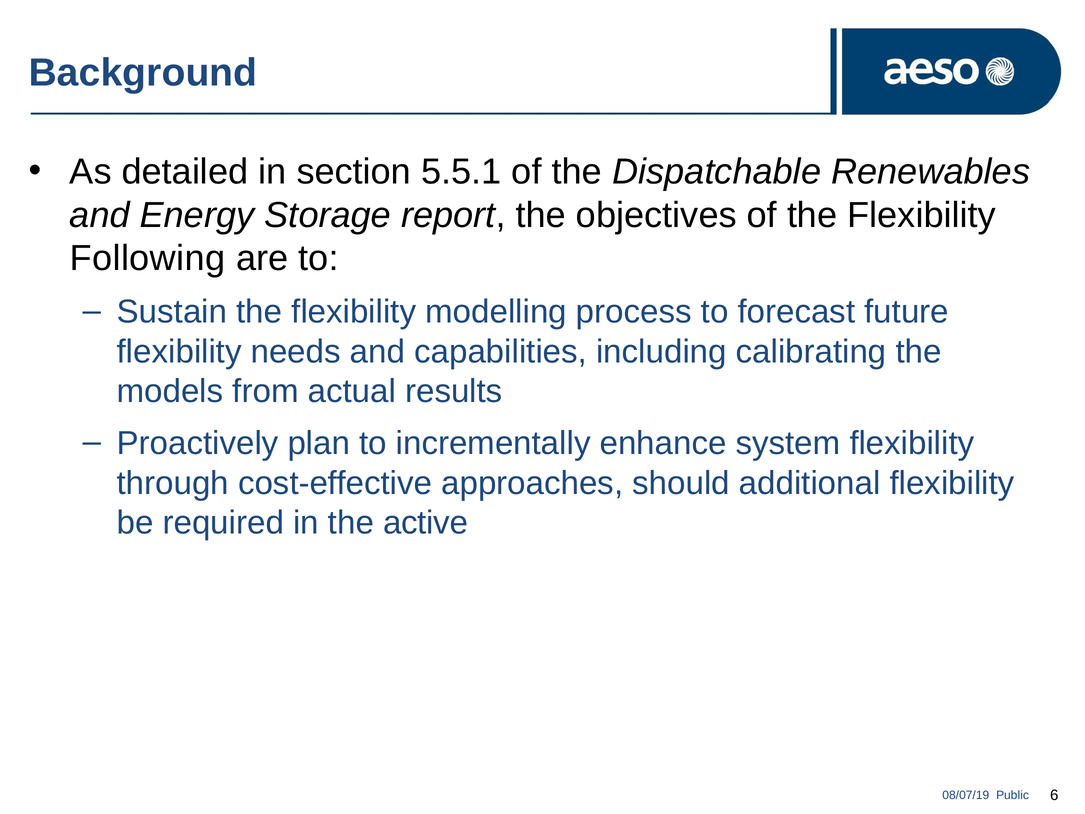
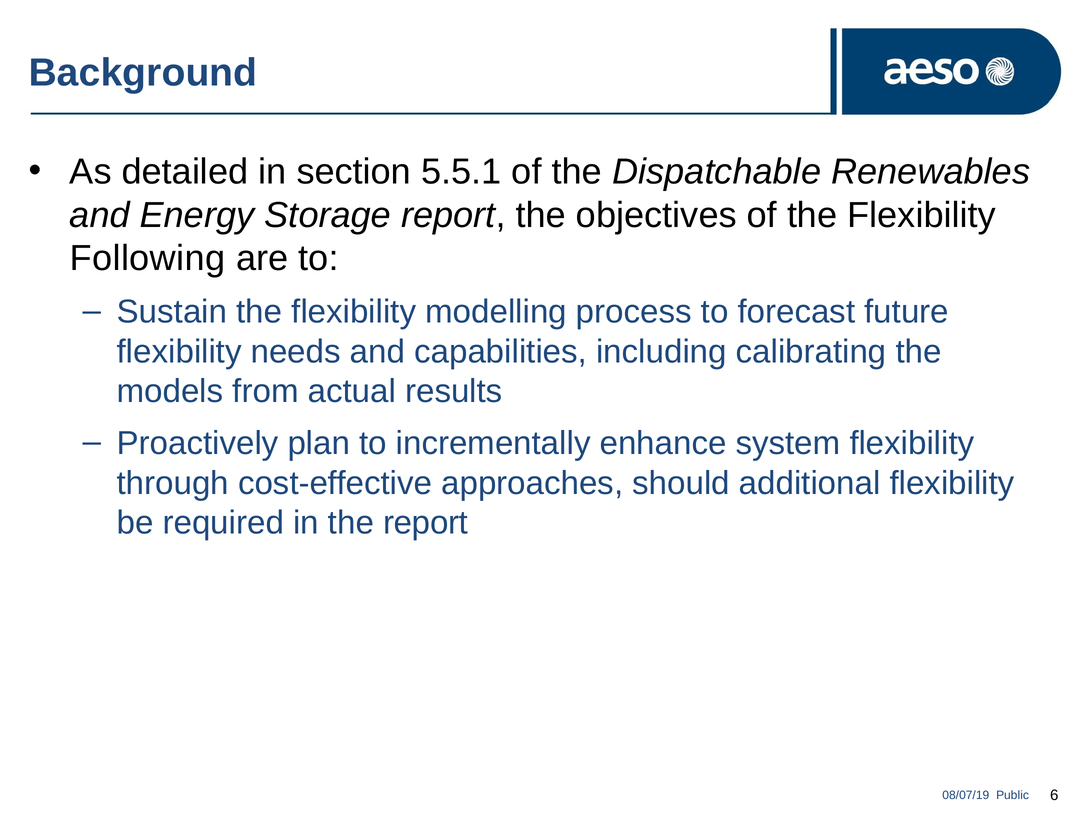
the active: active -> report (426, 523)
